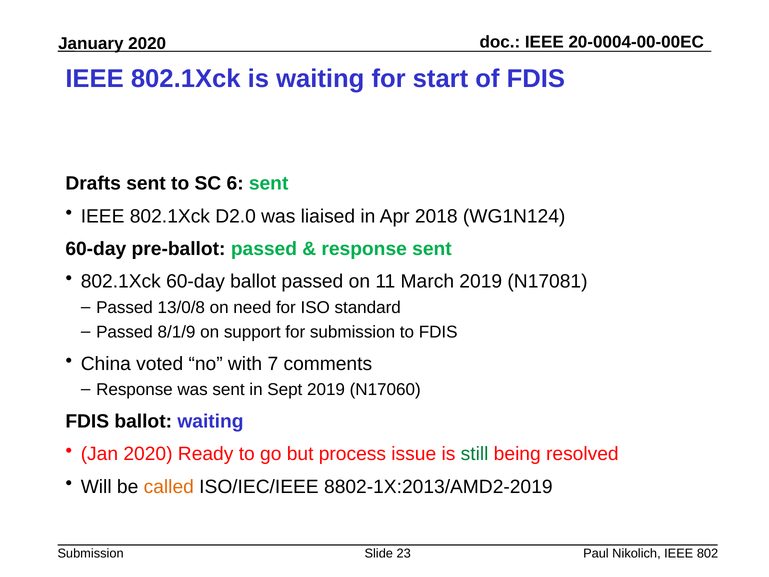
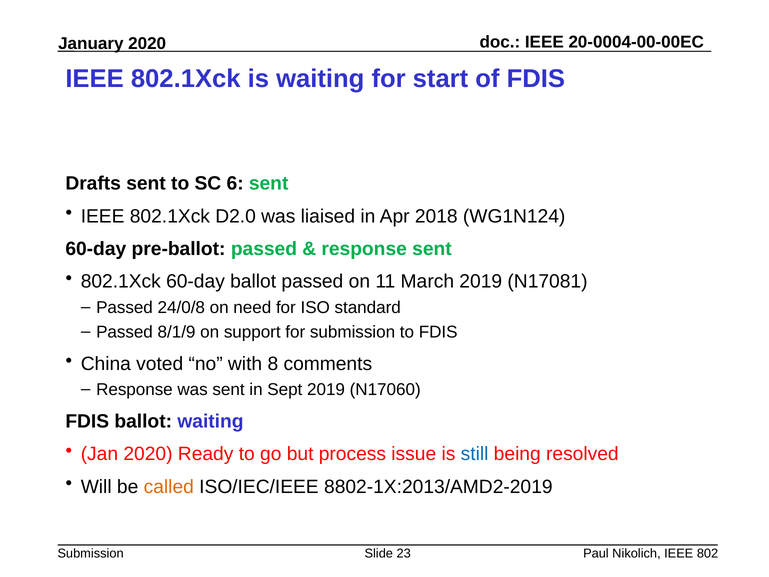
13/0/8: 13/0/8 -> 24/0/8 (181, 307)
7: 7 -> 8 (273, 364)
still colour: green -> blue (475, 454)
